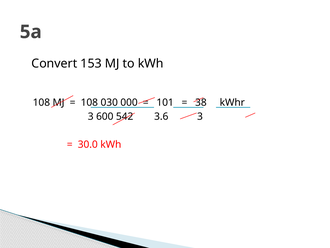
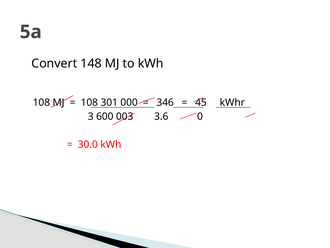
153: 153 -> 148 (91, 63)
030: 030 -> 301 (109, 102)
101: 101 -> 346 (165, 102)
38: 38 -> 45 (201, 102)
542: 542 -> 003 (125, 116)
3.6 3: 3 -> 0 (200, 116)
